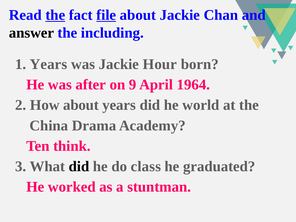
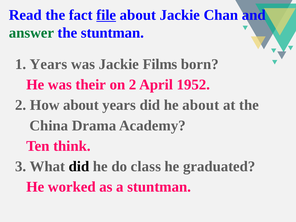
the underline: present -> none (55, 15)
answer colour: black -> green (32, 33)
the including: including -> stuntman (112, 33)
Hour: Hour -> Films (160, 64)
after: after -> their (91, 85)
on 9: 9 -> 2 (133, 85)
1964: 1964 -> 1952 (193, 85)
he world: world -> about (201, 105)
